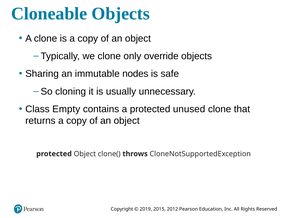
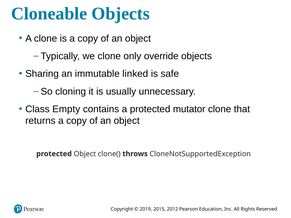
nodes: nodes -> linked (135, 74)
unused: unused -> mutator (189, 109)
